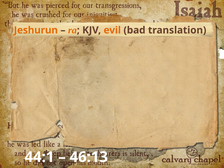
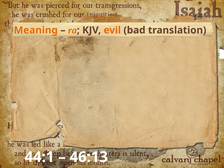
Jeshurun: Jeshurun -> Meaning (36, 30)
